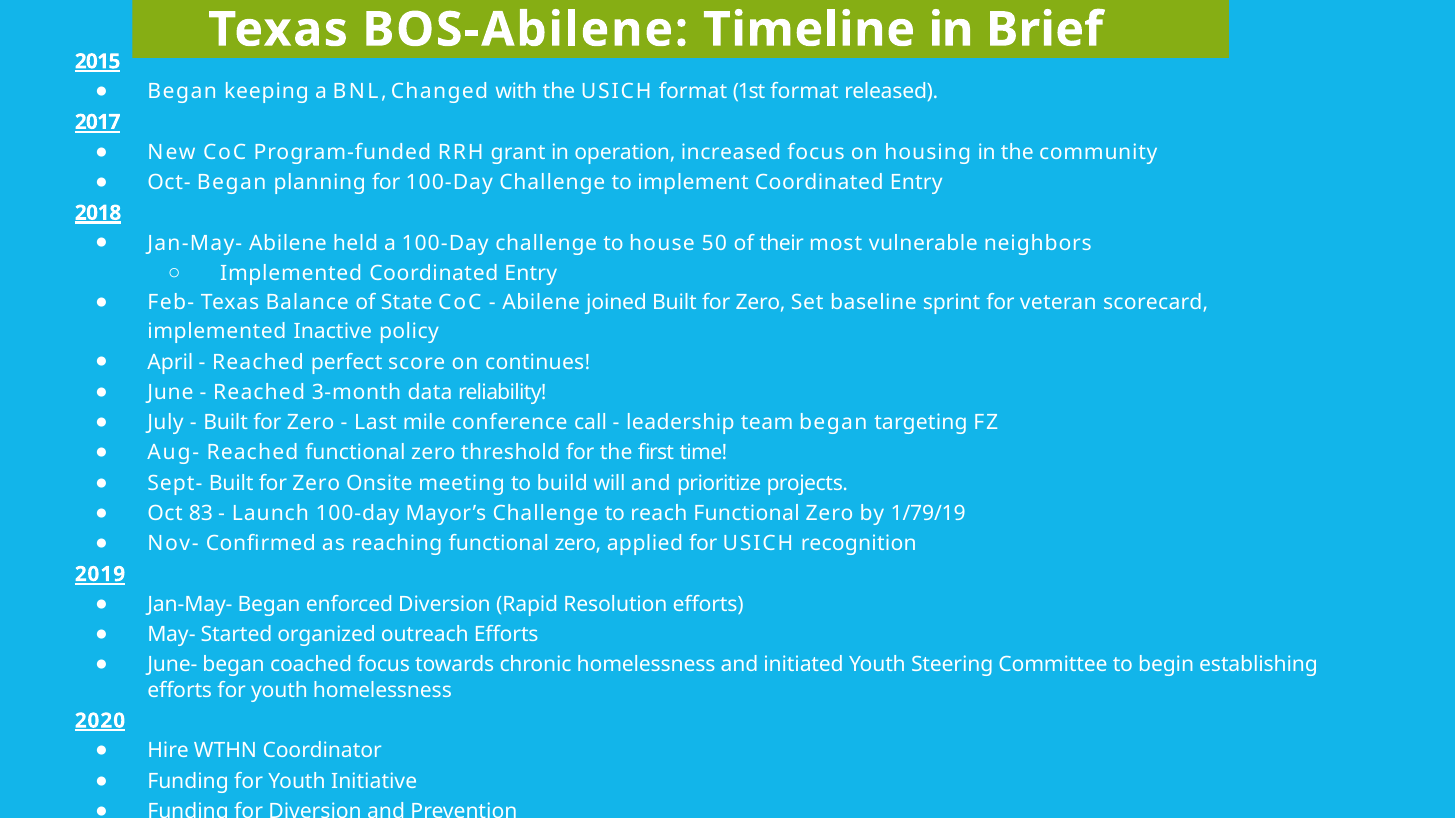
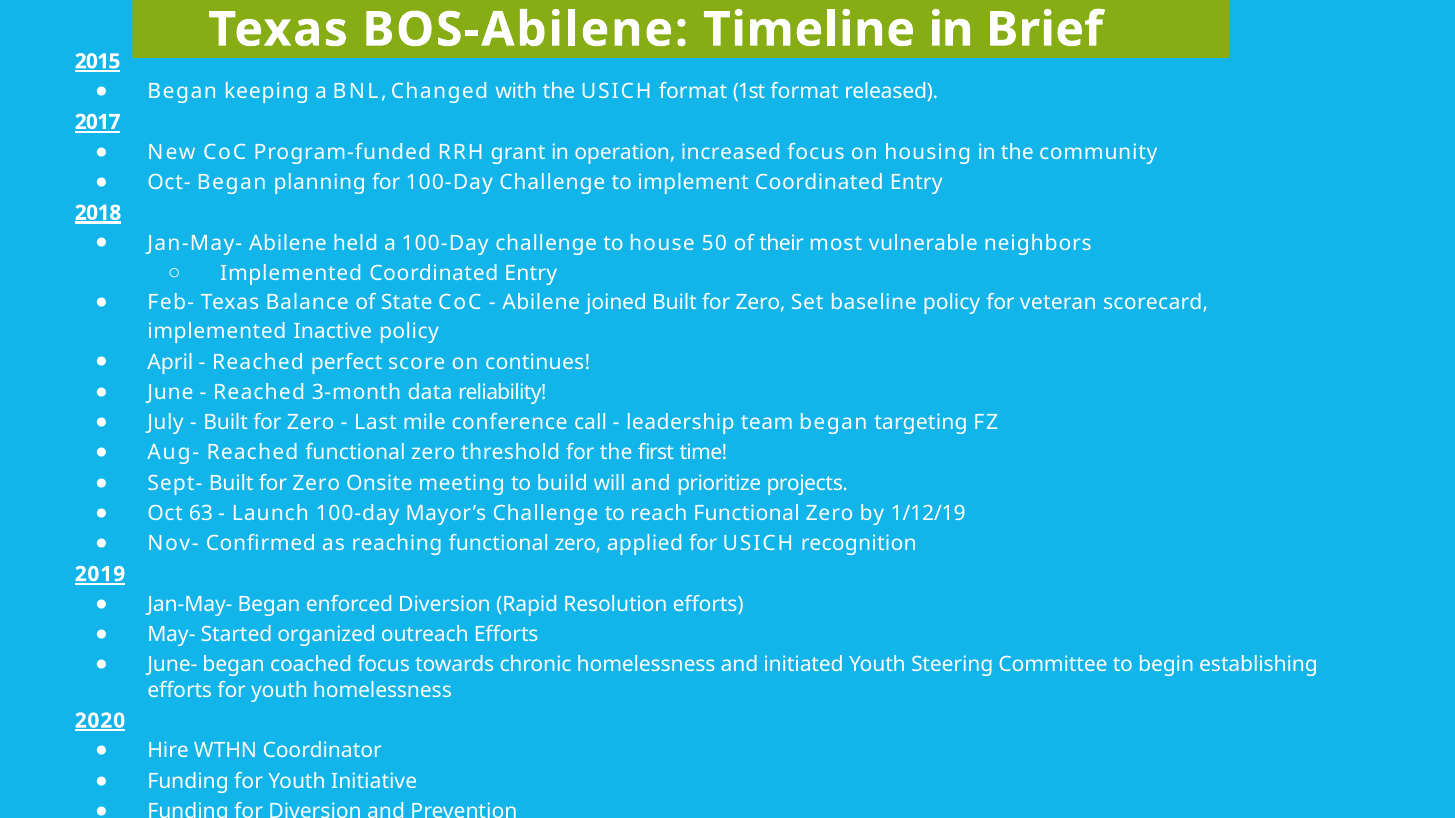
baseline sprint: sprint -> policy (952, 303)
83: 83 -> 63 (201, 514)
1/79/19: 1/79/19 -> 1/12/19 (928, 514)
